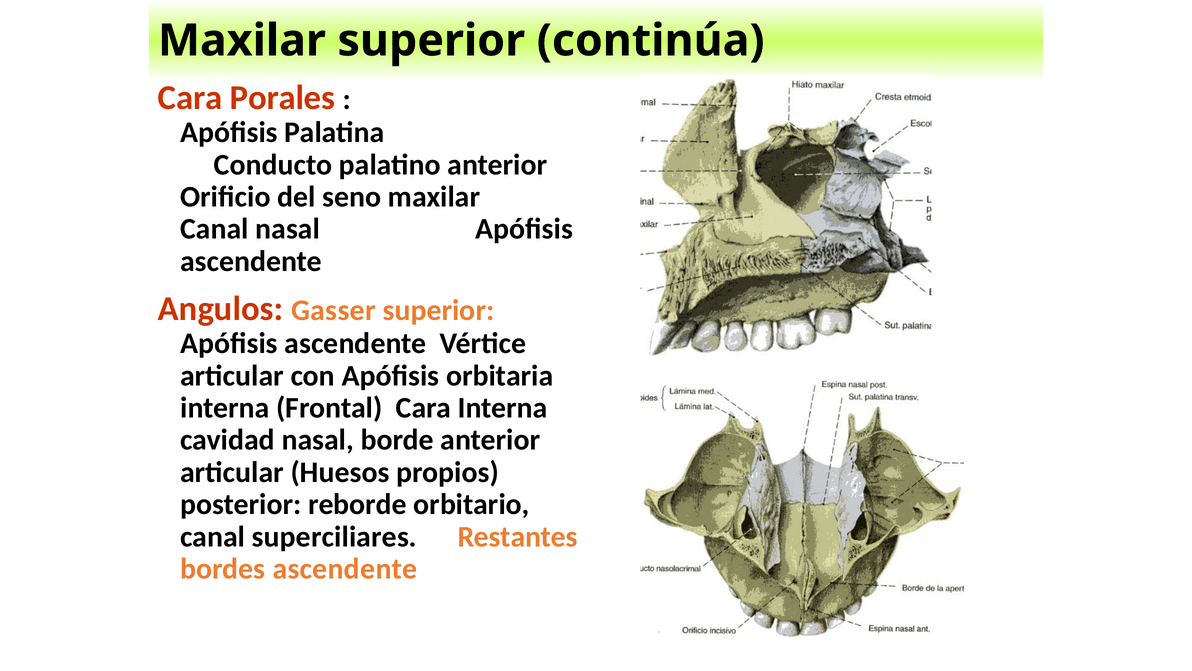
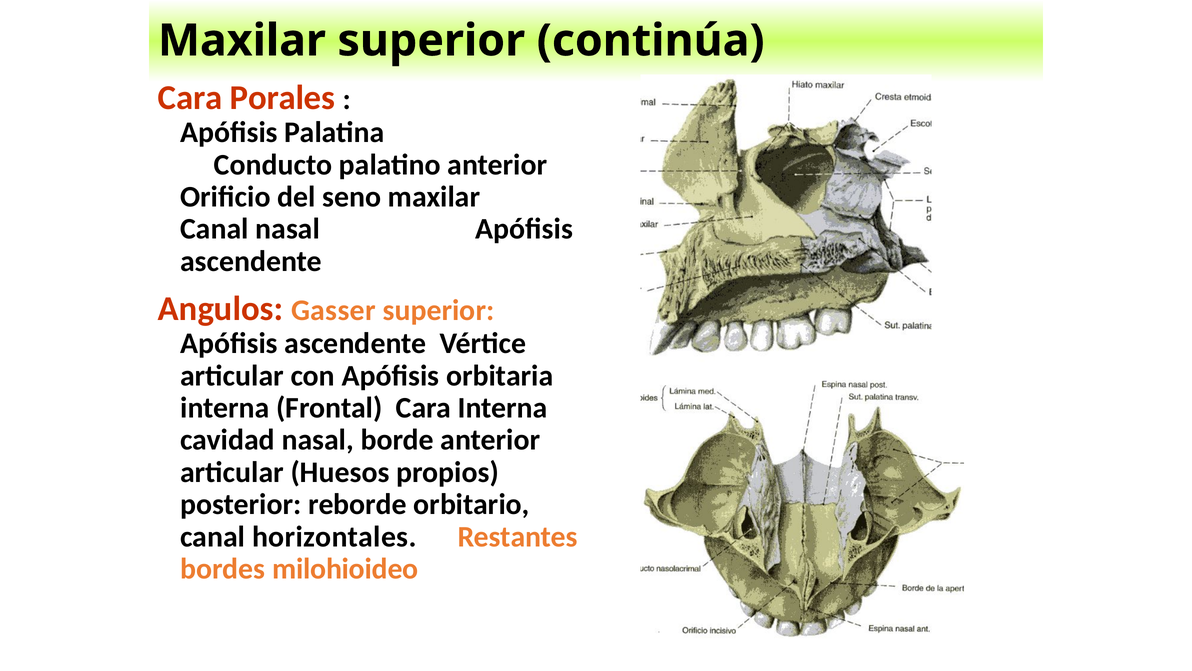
superciliares: superciliares -> horizontales (334, 536)
bordes ascendente: ascendente -> milohioideo (345, 568)
